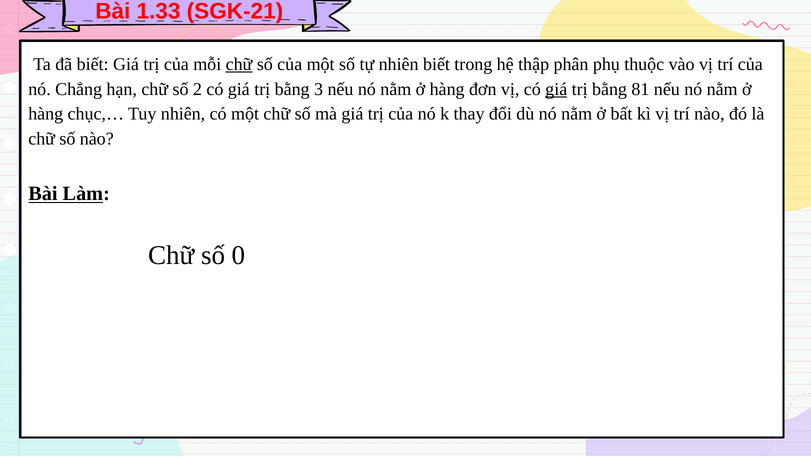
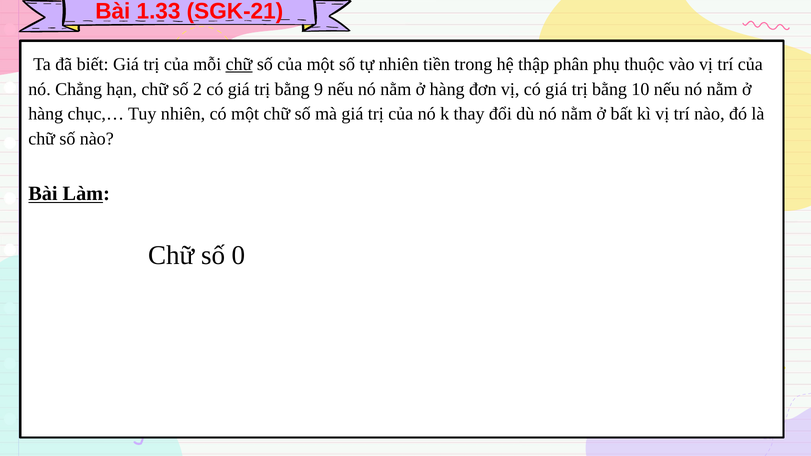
nhiên biết: biết -> tiền (437, 64)
3: 3 -> 9 (319, 89)
giá underline: present -> none (556, 89)
81: 81 -> 10 (640, 89)
